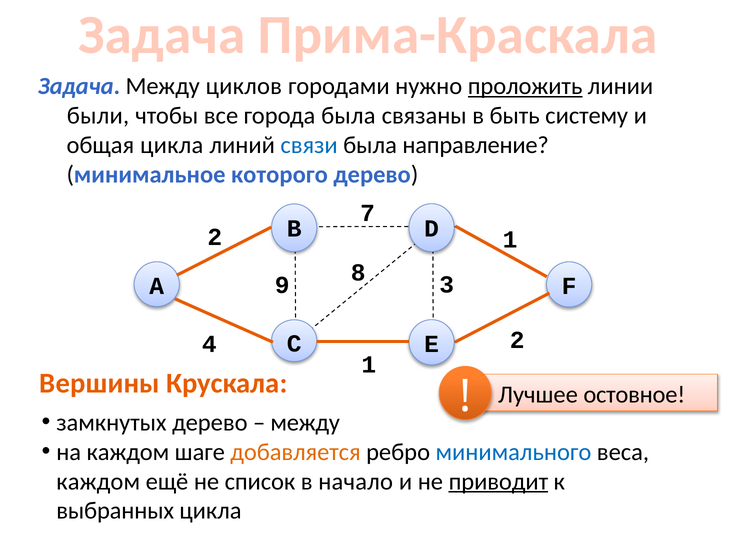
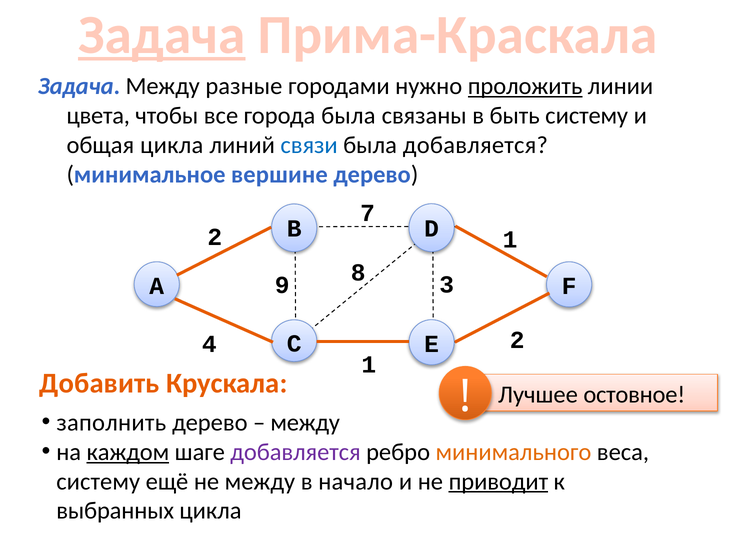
Задача underline: none -> present (162, 35)
циклов: циклов -> разные (244, 86)
были: были -> цвета (98, 116)
была направление: направление -> добавляется (475, 145)
которого: которого -> вершине (279, 175)
Вершины: Вершины -> Добавить (100, 383)
замкнутых: замкнутых -> заполнить (111, 423)
каждом underline: none -> present (128, 452)
добавляется colour: orange -> purple (295, 452)
минимального colour: blue -> orange (513, 452)
каждом: каждом -> систему (98, 481)
не список: список -> между (260, 481)
